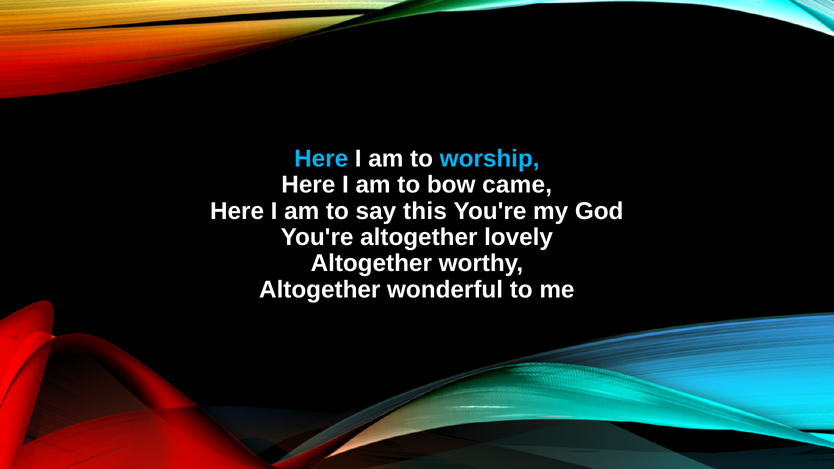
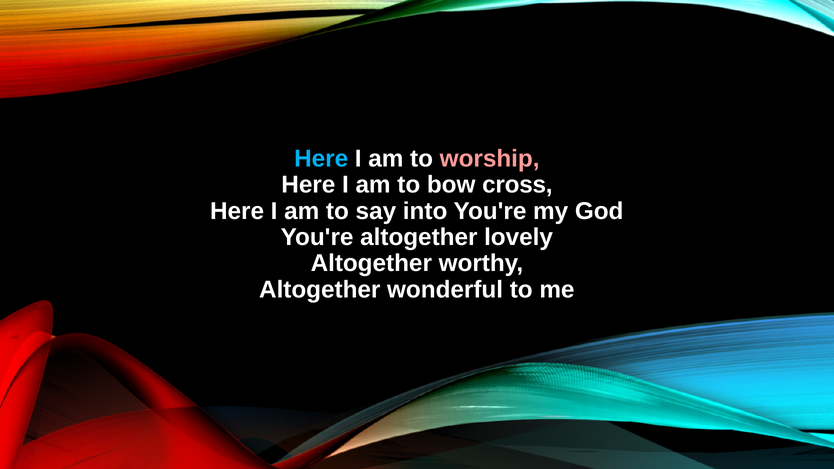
worship colour: light blue -> pink (490, 159)
came: came -> cross (517, 185)
this: this -> into (425, 211)
